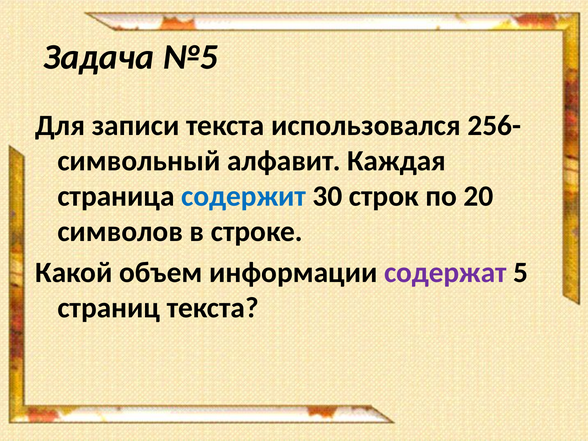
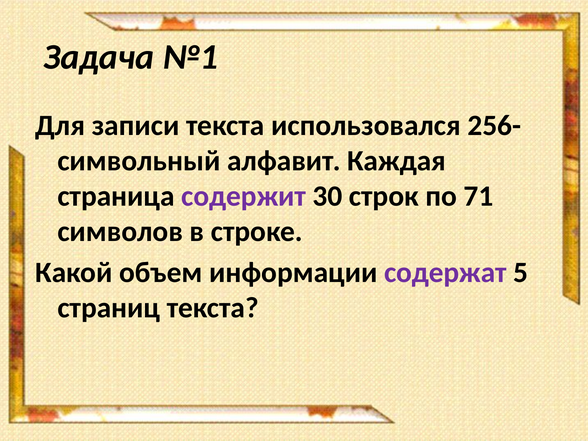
№5: №5 -> №1 (190, 57)
содержит colour: blue -> purple (244, 196)
20: 20 -> 71 (478, 196)
